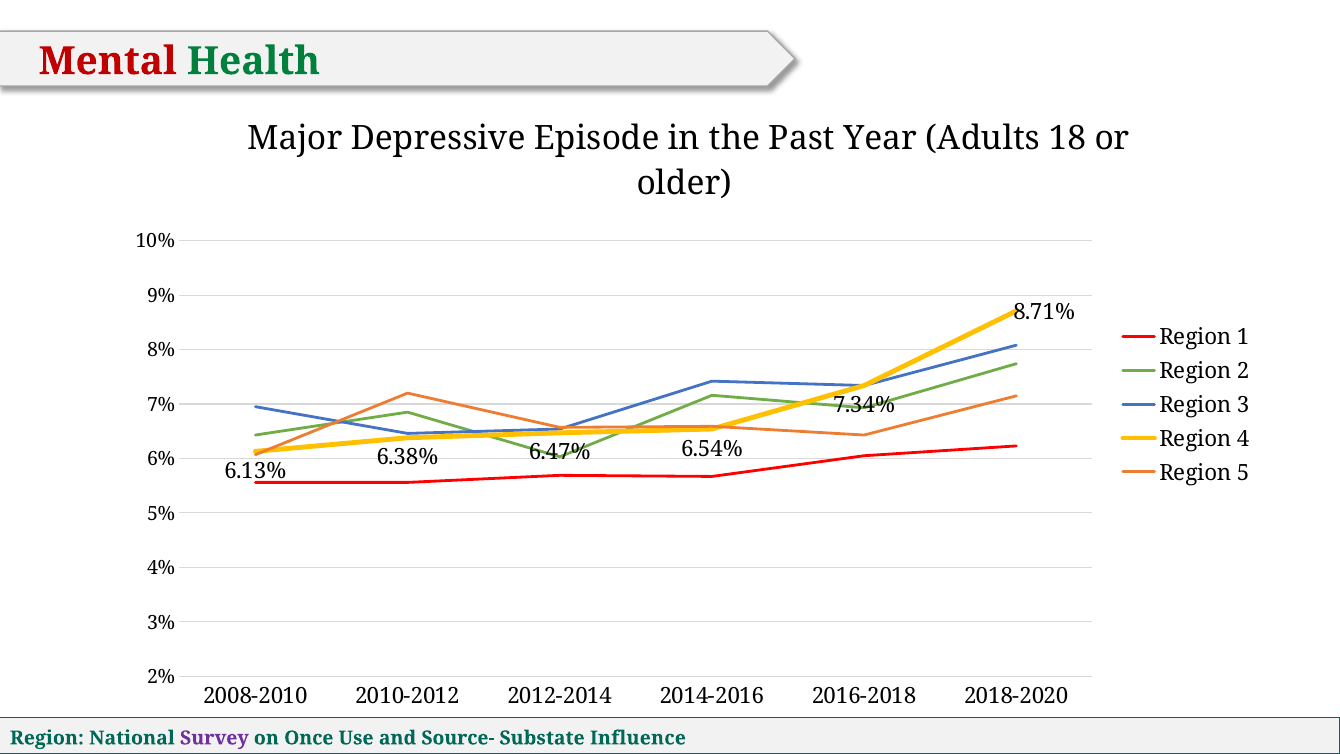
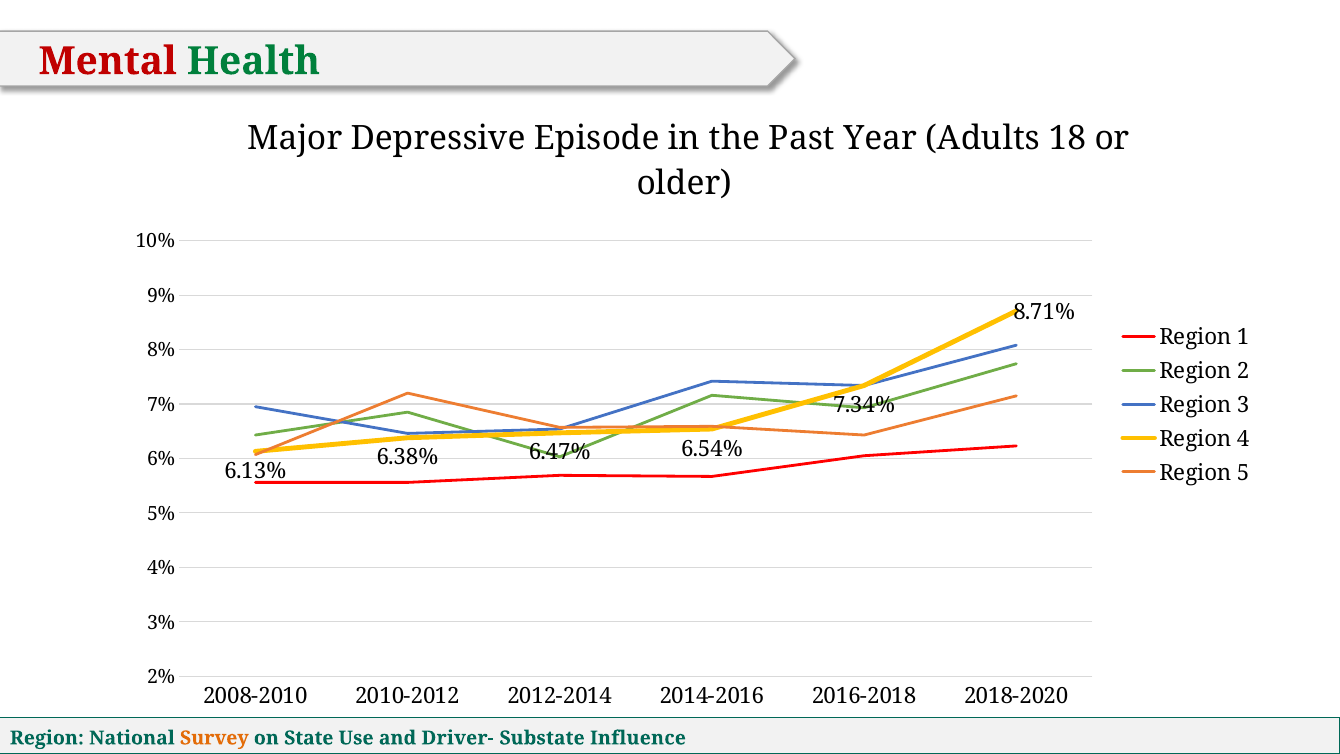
Survey colour: purple -> orange (214, 738)
Once: Once -> State (309, 738)
Source-: Source- -> Driver- (458, 738)
